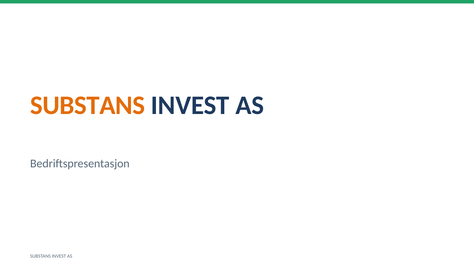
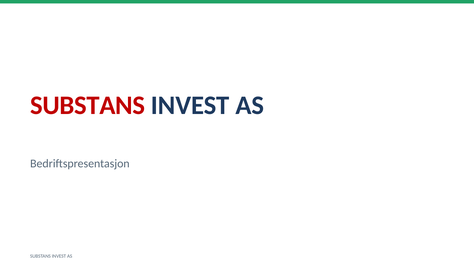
SUBSTANS colour: orange -> red (88, 105)
